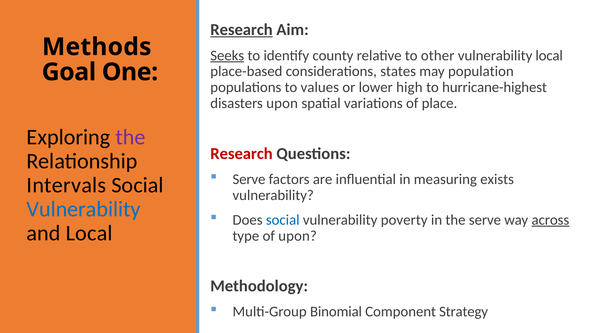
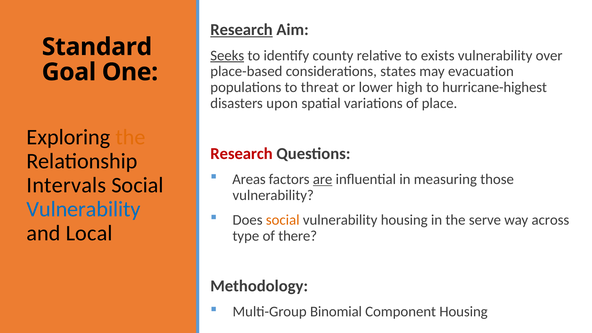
Methods: Methods -> Standard (97, 47)
other: other -> exists (438, 55)
vulnerability local: local -> over (549, 55)
population: population -> evacuation (481, 71)
values: values -> threat (320, 87)
the colour: purple -> orange (130, 137)
Serve: Serve -> Areas (249, 179)
are underline: none -> present (323, 179)
exists: exists -> those (497, 179)
social colour: blue -> orange (283, 220)
vulnerability poverty: poverty -> housing (404, 220)
across underline: present -> none (550, 220)
of upon: upon -> there (298, 236)
Component Strategy: Strategy -> Housing (464, 312)
